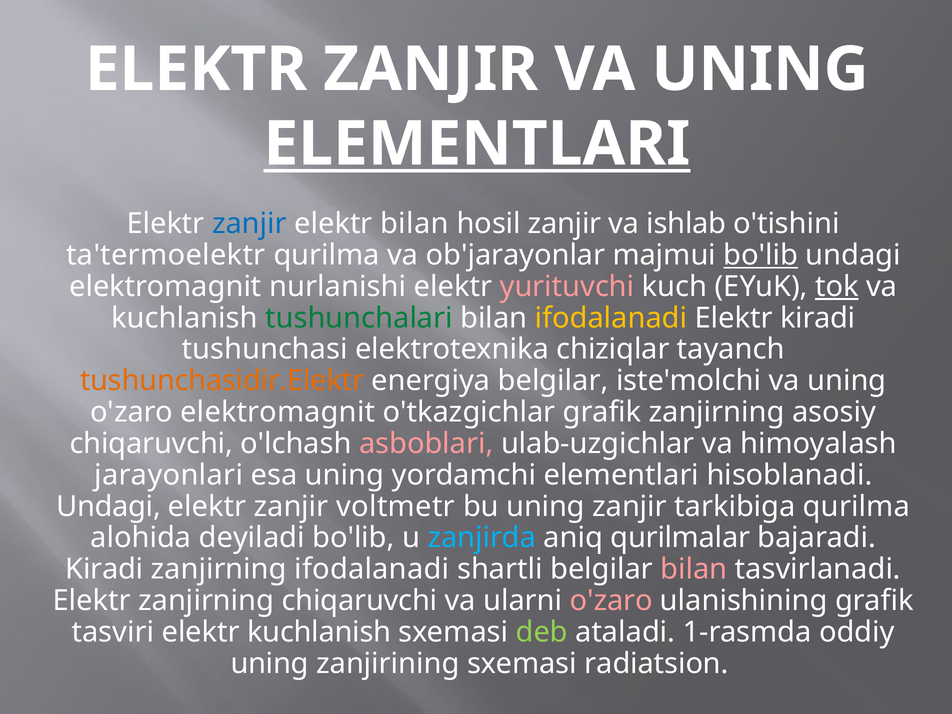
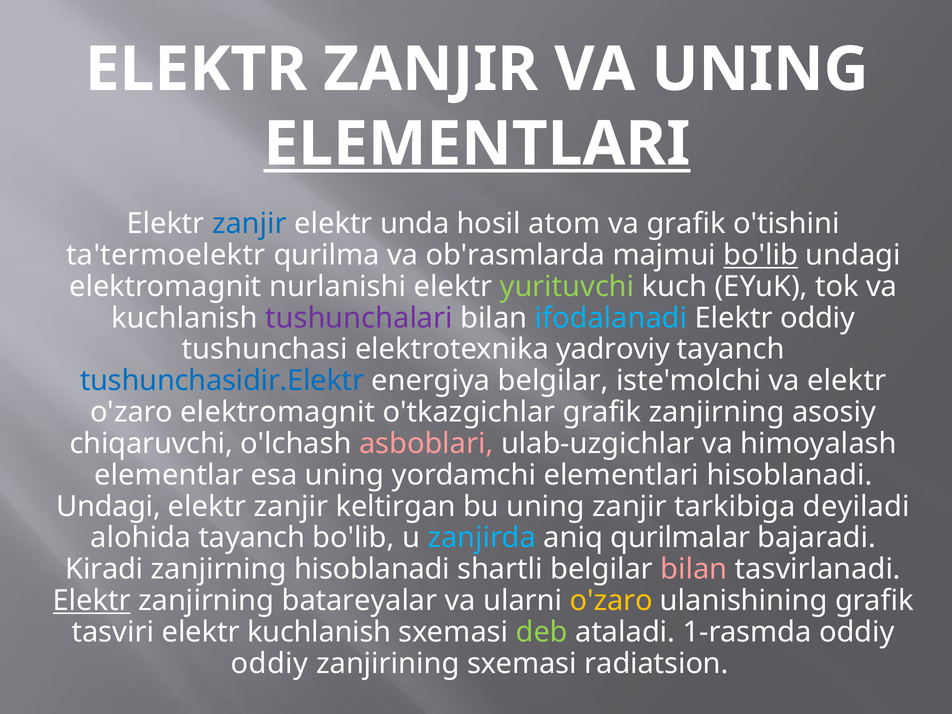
elektr bilan: bilan -> unda (415, 224)
hosil zanjir: zanjir -> atom (564, 224)
va ishlab: ishlab -> grafik (686, 224)
ob'jarayonlar: ob'jarayonlar -> ob'rasmlarda (516, 255)
yurituvchi colour: pink -> light green (567, 287)
tok underline: present -> none (837, 287)
tushunchalari colour: green -> purple (359, 318)
ifodalanadi colour: yellow -> light blue (611, 318)
Elektr kiradi: kiradi -> oddiy (818, 318)
chiziqlar: chiziqlar -> yadroviy (613, 349)
tushunchasidir.Elektr colour: orange -> blue (222, 381)
iste'molchi va uning: uning -> elektr (847, 381)
jarayonlari: jarayonlari -> elementlar (169, 475)
voltmetr: voltmetr -> keltirgan (396, 506)
tarkibiga qurilma: qurilma -> deyiladi (856, 506)
alohida deyiladi: deyiladi -> tayanch (252, 538)
zanjirning ifodalanadi: ifodalanadi -> hisoblanadi (372, 569)
Elektr underline: none -> present (92, 601)
zanjirning chiqaruvchi: chiqaruvchi -> batareyalar (359, 601)
o'zaro colour: pink -> yellow (611, 601)
uning: uning -> oddiy (269, 663)
